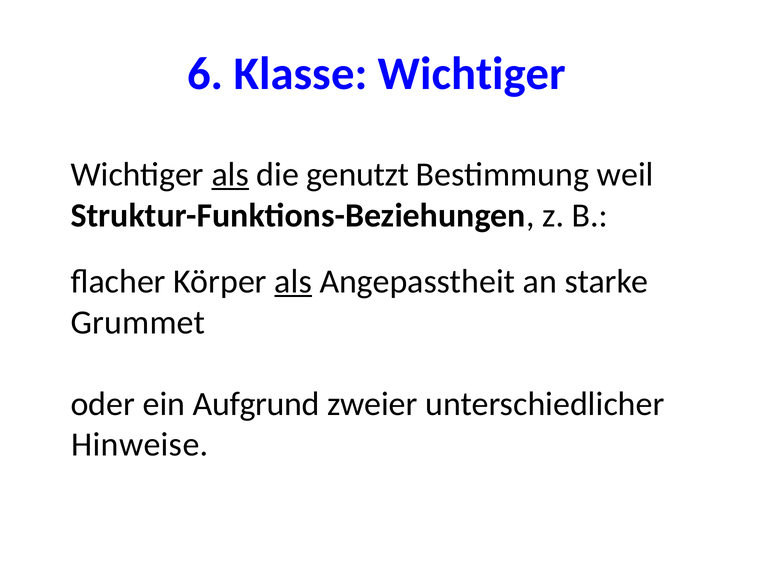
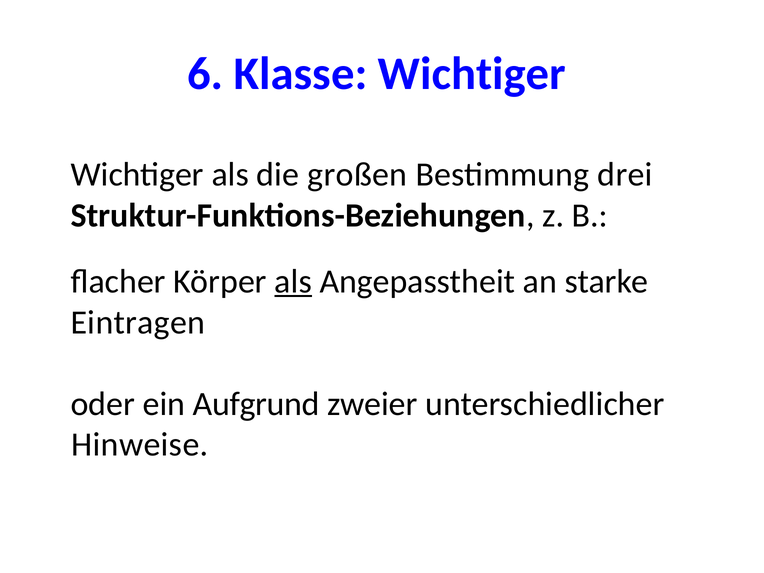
als underline: present -> none (230, 175)
genutzt: genutzt -> großen (357, 175)
weil: weil -> drei (625, 175)
Grummet: Grummet -> Eintragen (138, 322)
